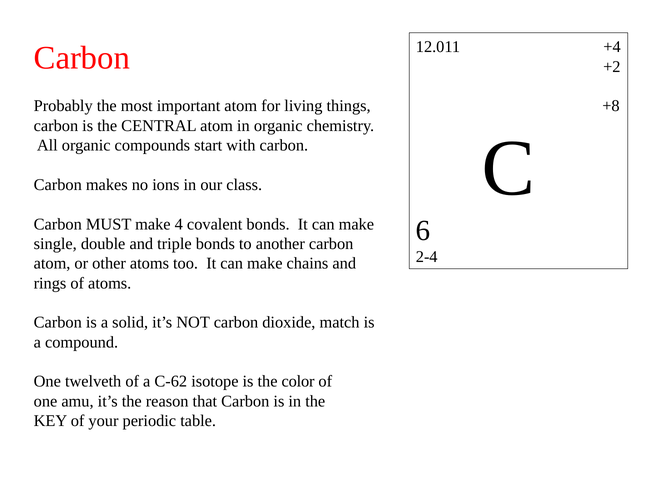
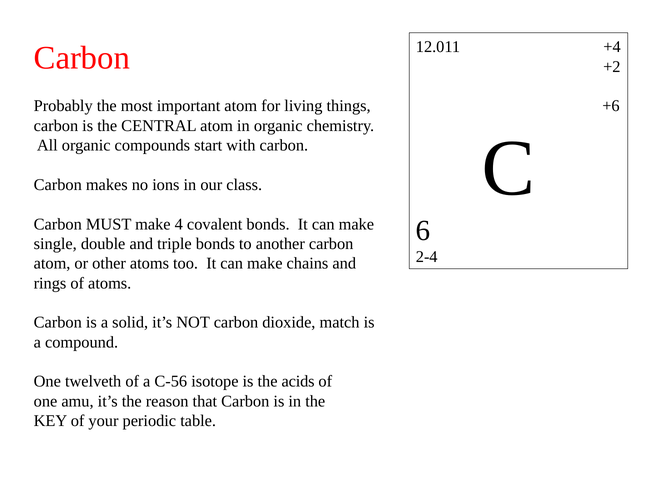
+8: +8 -> +6 (611, 106)
C-62: C-62 -> C-56 (171, 381)
color: color -> acids (298, 381)
